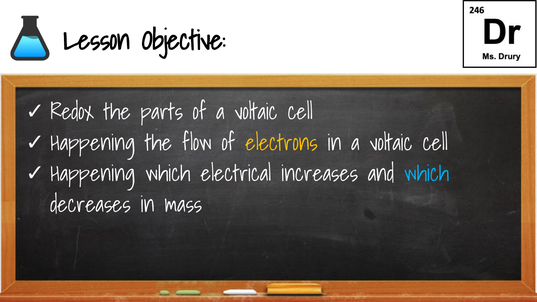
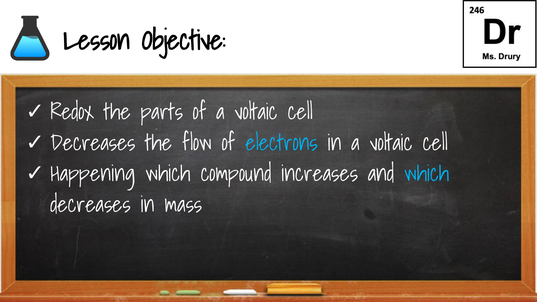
Happening: Happening -> Decreases (93, 143)
electrons colour: yellow -> light blue (282, 143)
electrical: electrical -> compound (236, 174)
